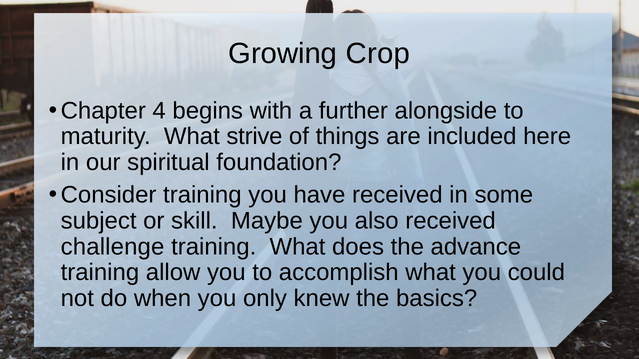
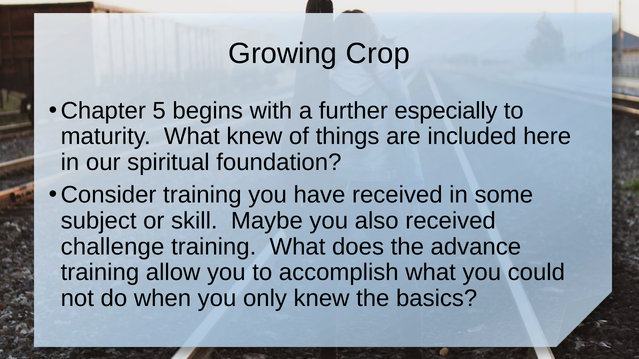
4: 4 -> 5 (159, 111)
alongside: alongside -> especially (446, 111)
What strive: strive -> knew (254, 137)
